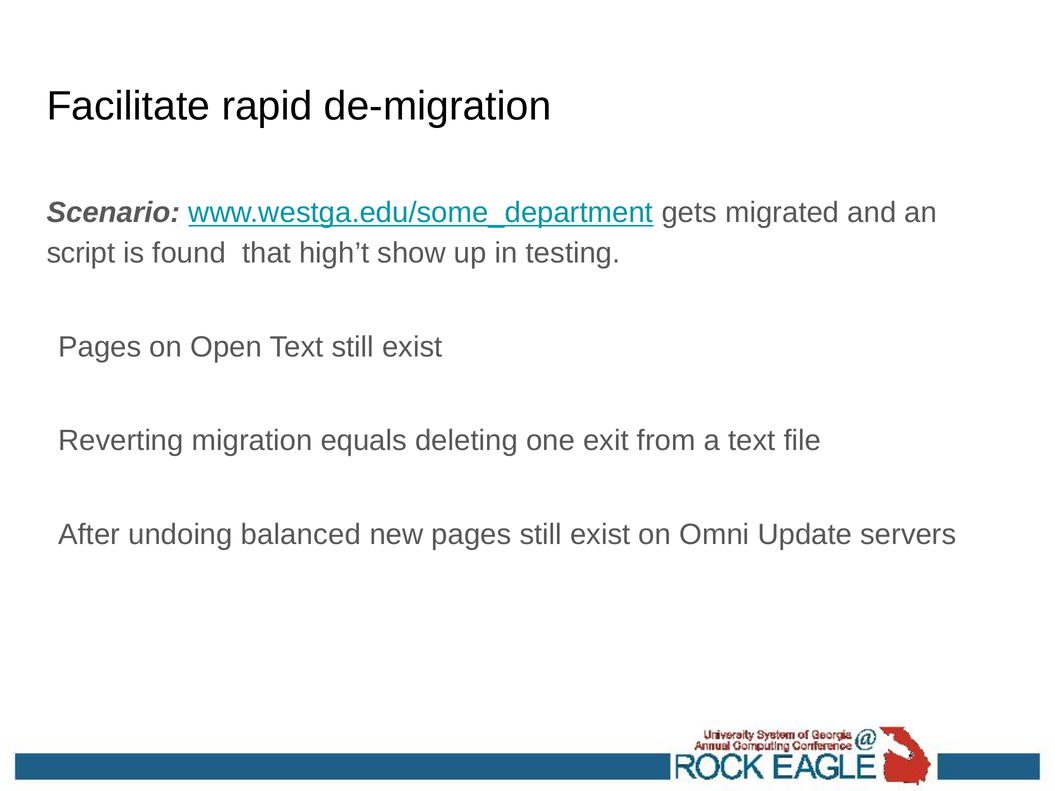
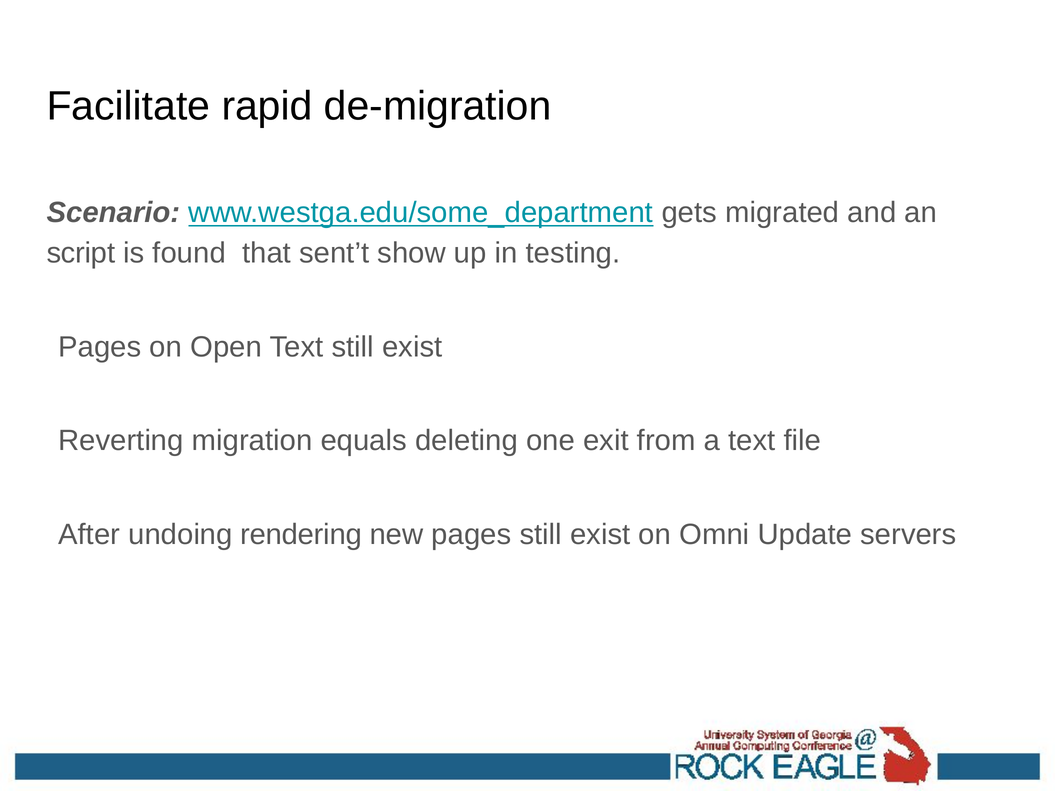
high’t: high’t -> sent’t (334, 253)
balanced: balanced -> rendering (301, 535)
